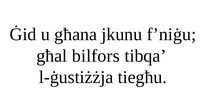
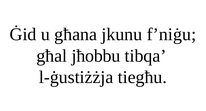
bilfors: bilfors -> jħobbu (96, 56)
